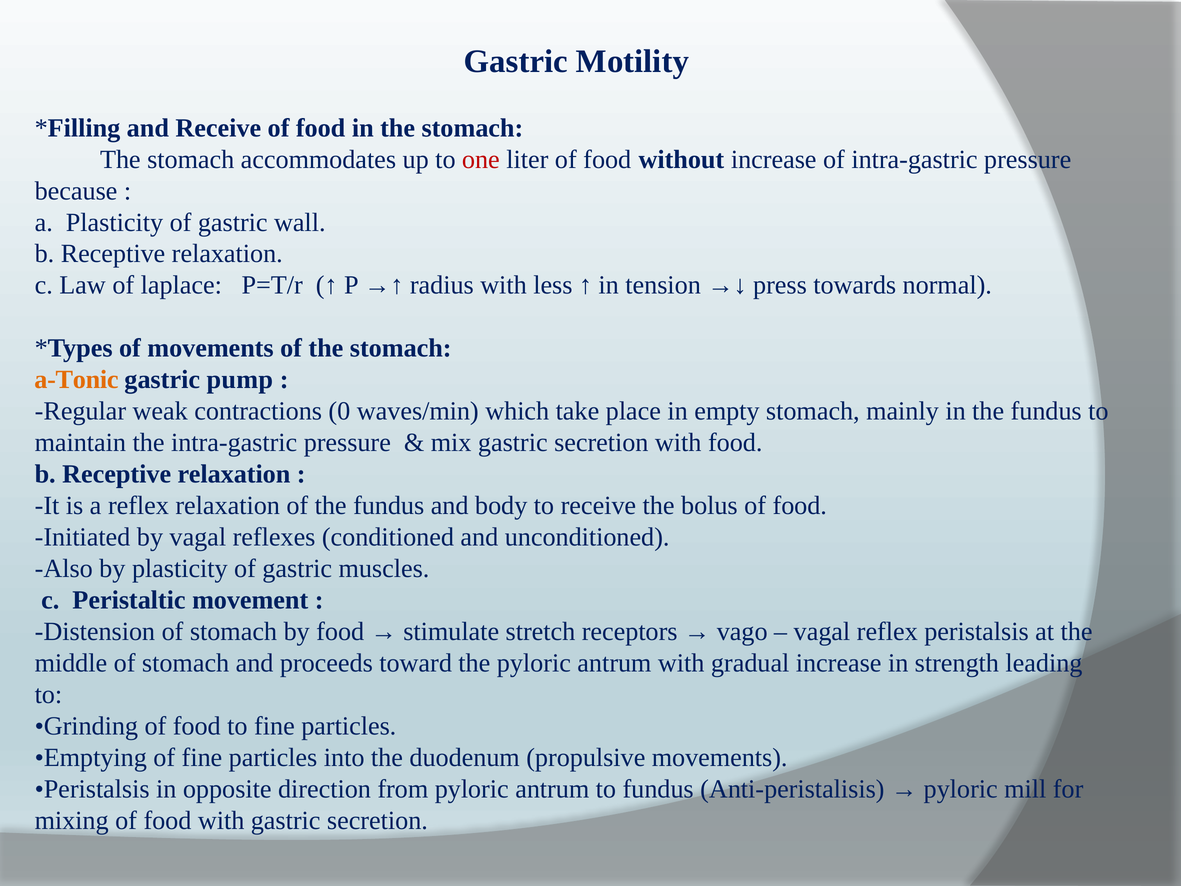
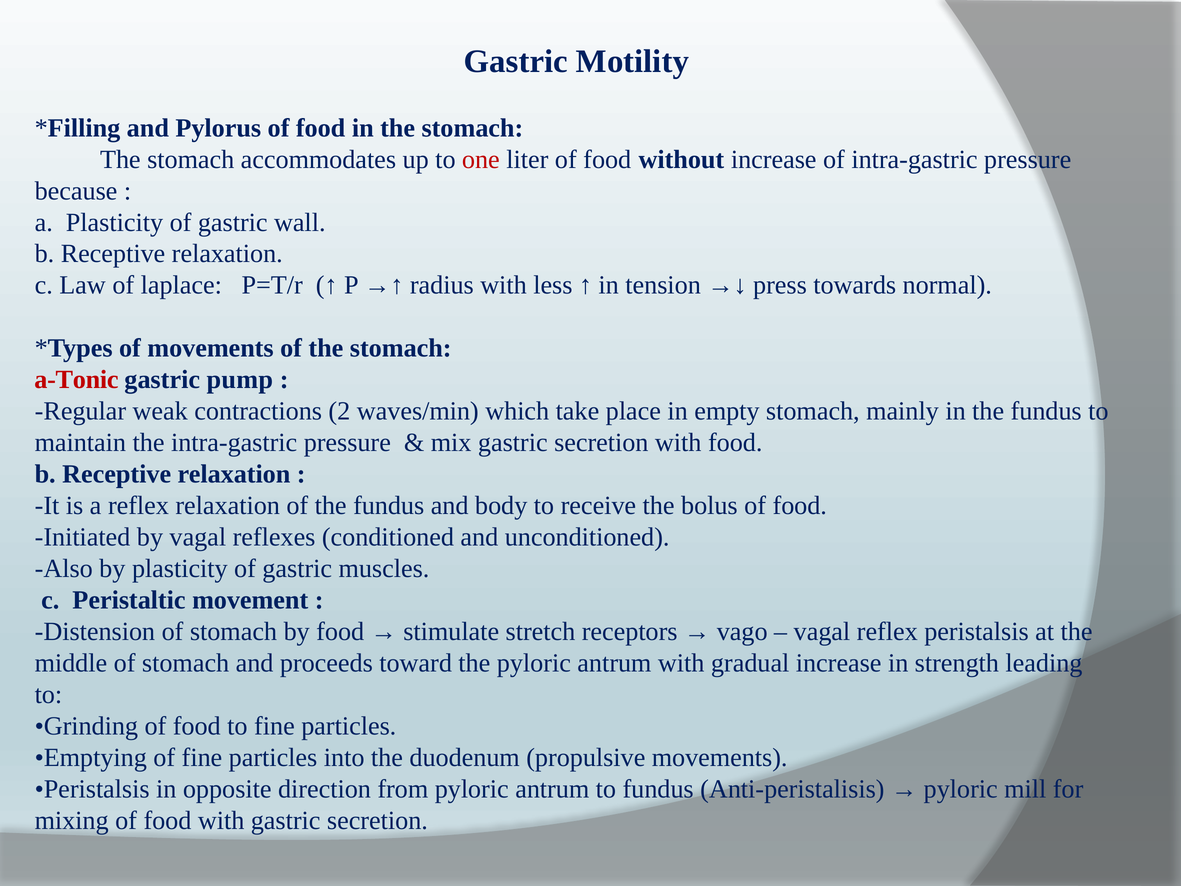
and Receive: Receive -> Pylorus (218, 128)
a-Tonic colour: orange -> red (76, 380)
0: 0 -> 2 (339, 411)
